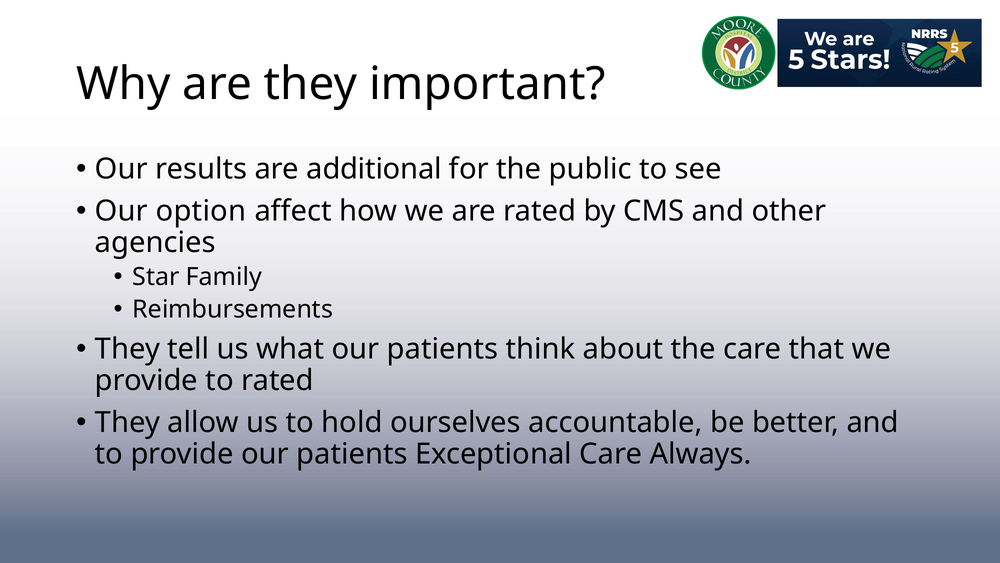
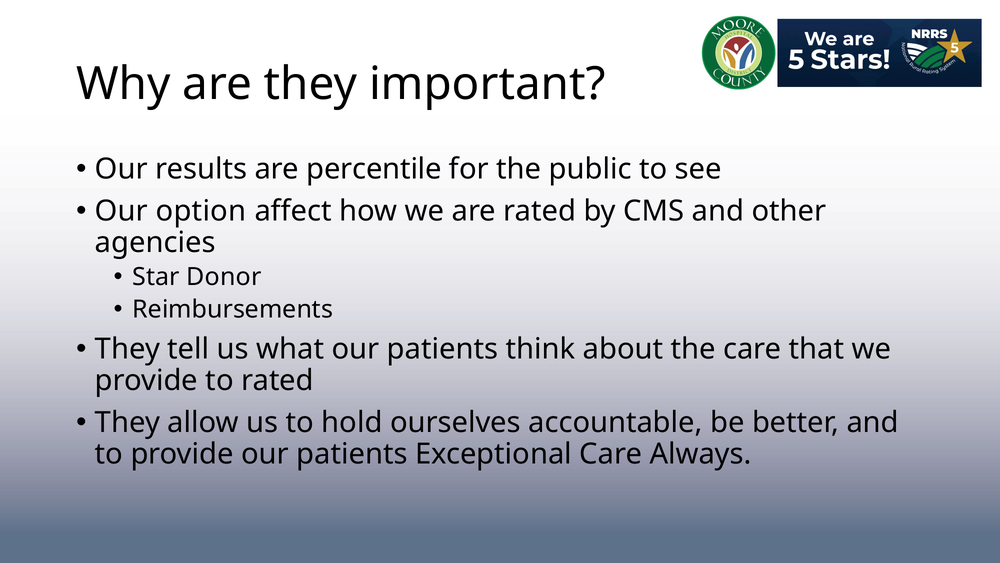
additional: additional -> percentile (374, 169)
Family: Family -> Donor (224, 277)
